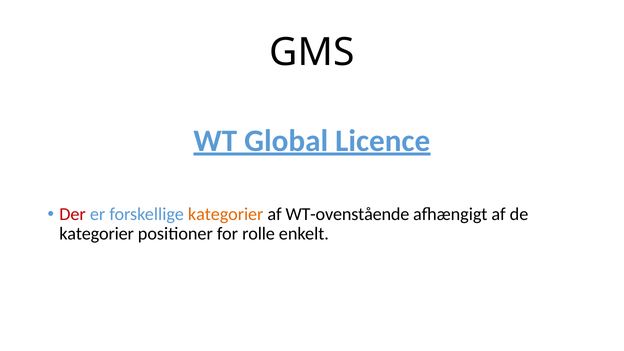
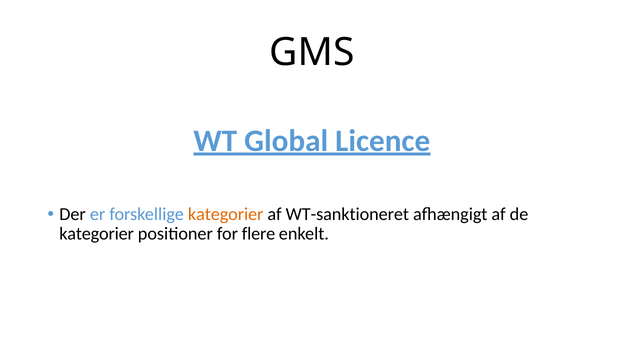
Der colour: red -> black (73, 214)
WT-ovenstående: WT-ovenstående -> WT-sanktioneret (347, 214)
rolle: rolle -> flere (259, 234)
